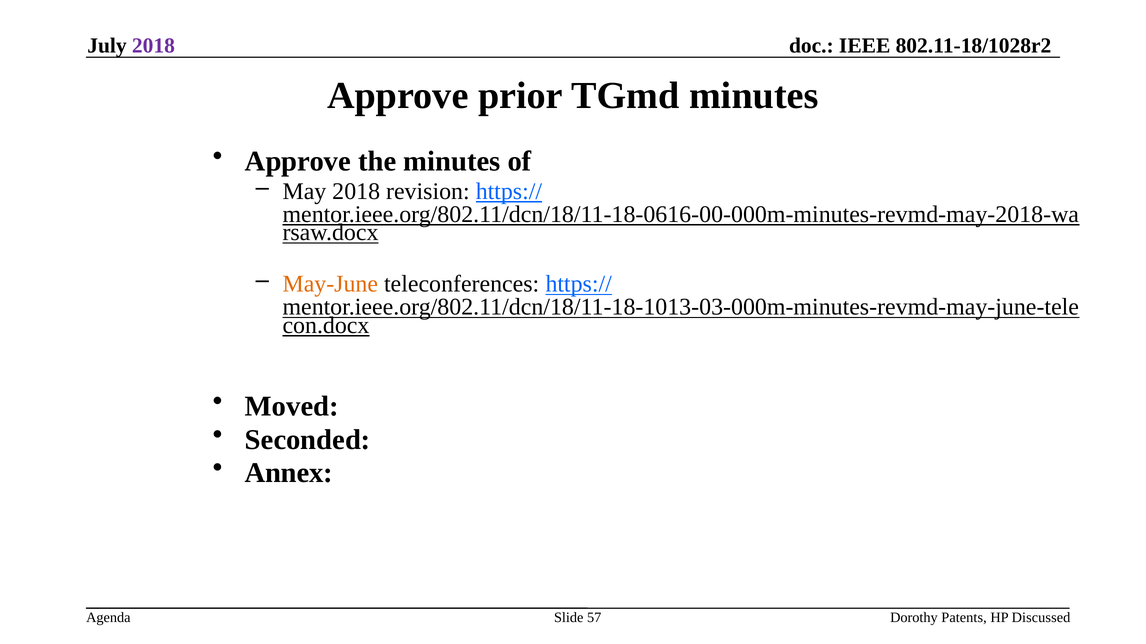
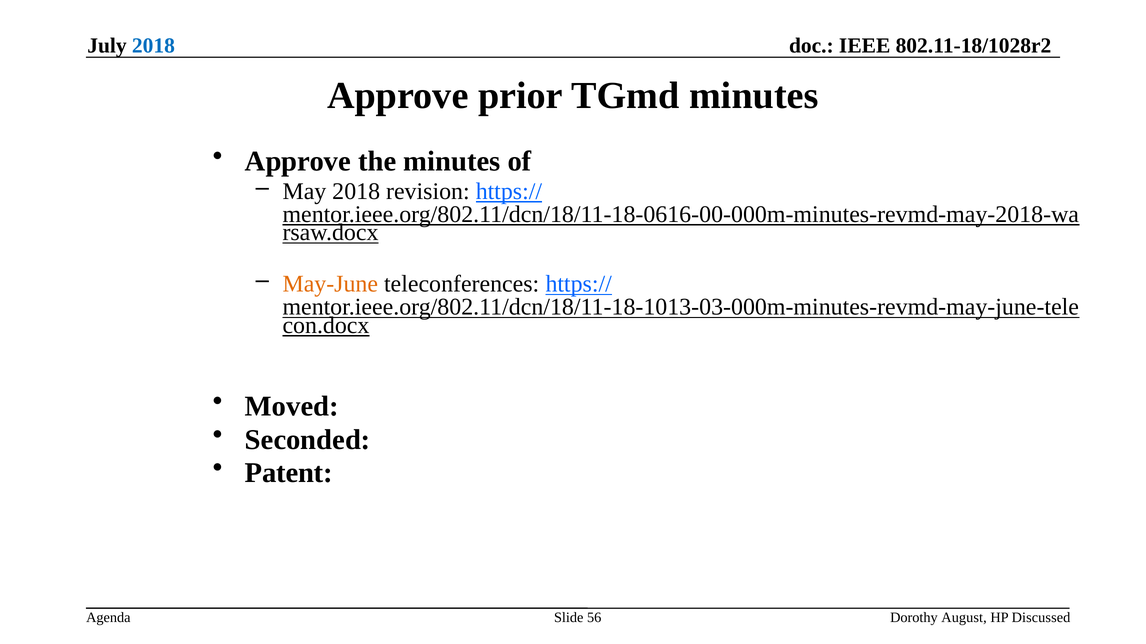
2018 colour: purple -> blue (153, 46)
Annex: Annex -> Patent (289, 473)
57: 57 -> 56 (594, 618)
Patents: Patents -> August (964, 618)
